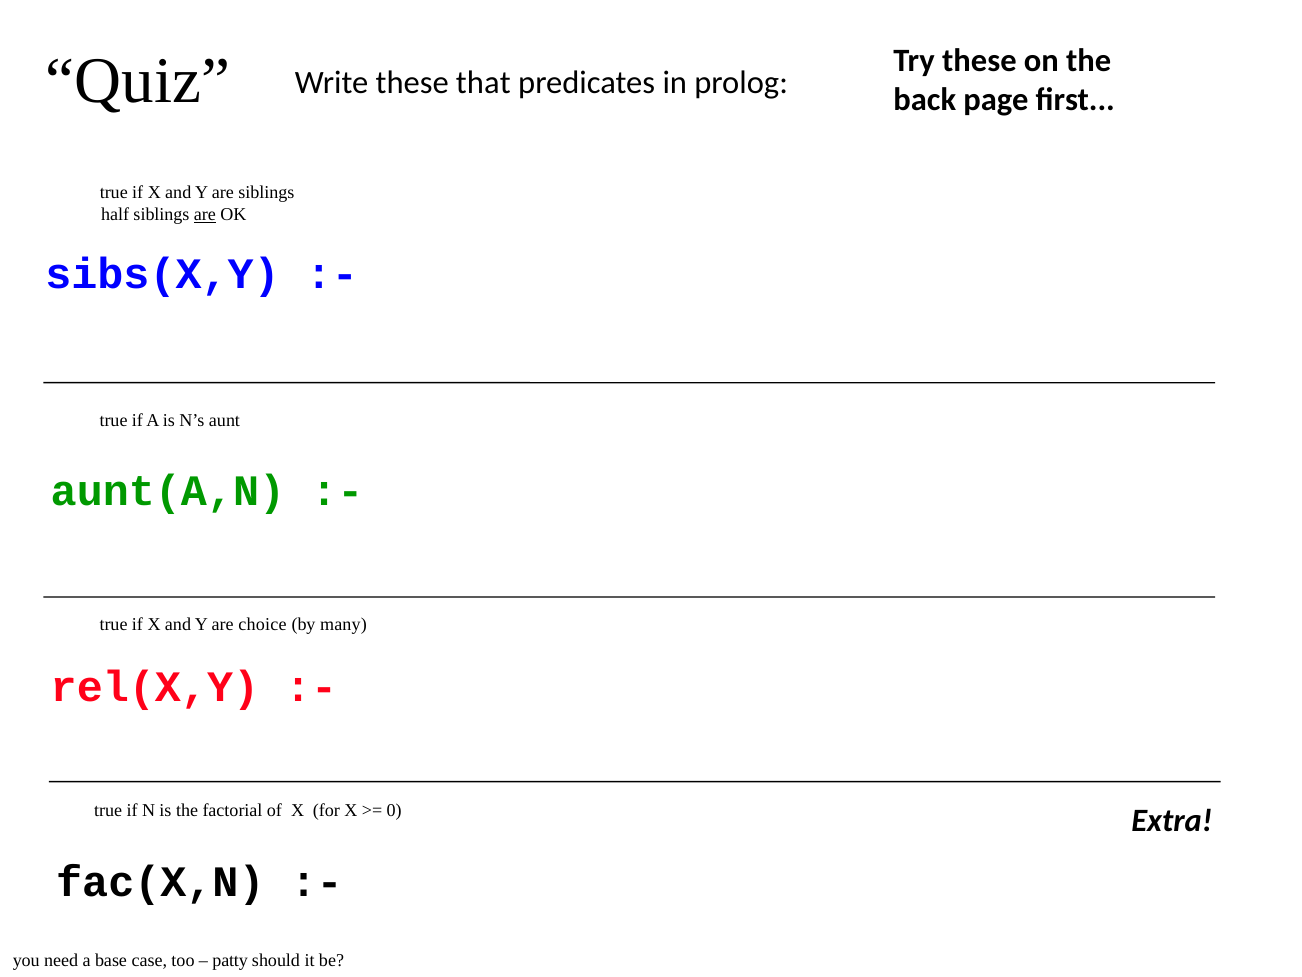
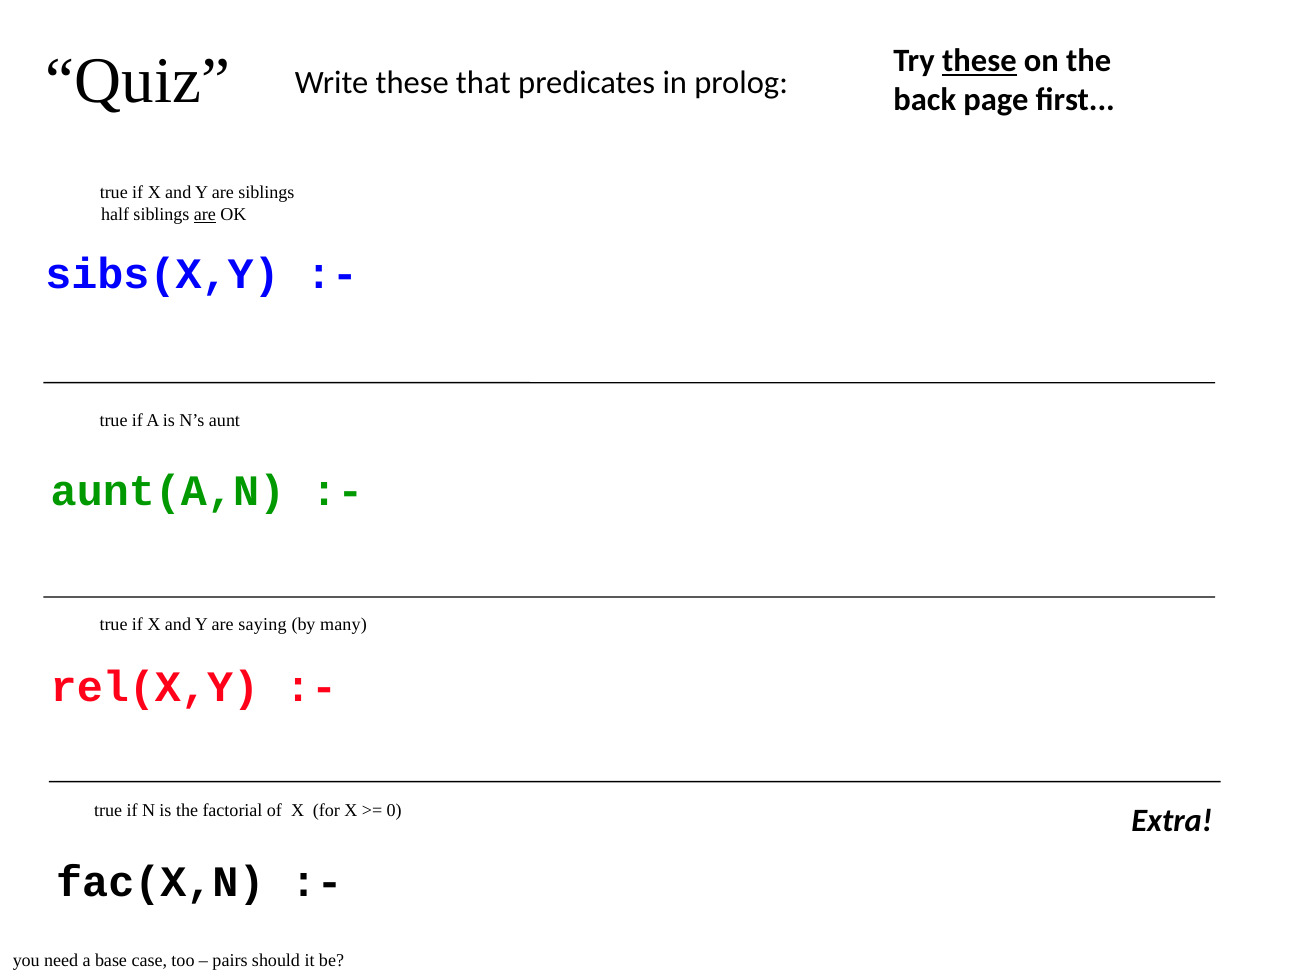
these underline: none -> present (979, 61)
choice: choice -> saying (263, 624)
patty: patty -> pairs (230, 960)
